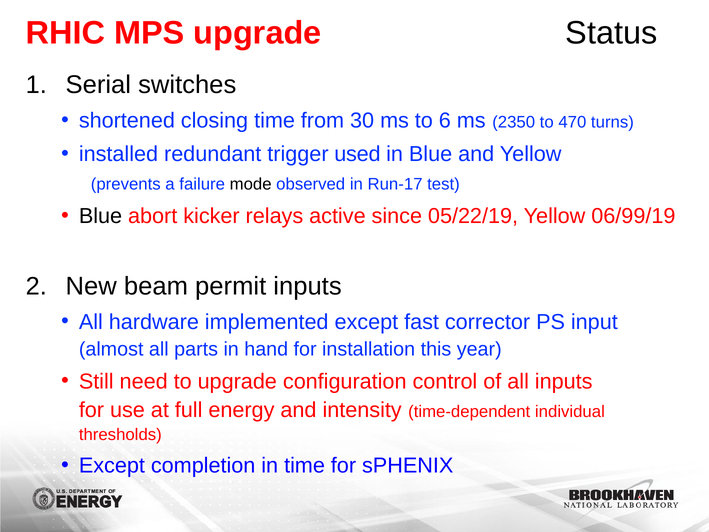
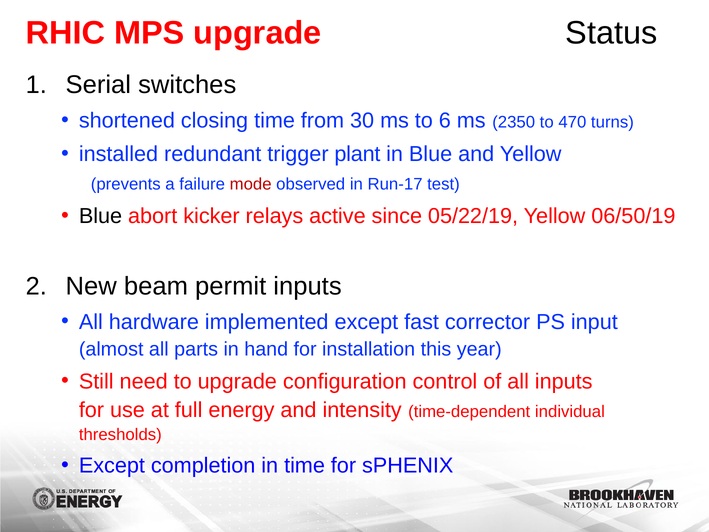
used: used -> plant (357, 154)
mode colour: black -> red (251, 184)
06/99/19: 06/99/19 -> 06/50/19 (633, 216)
